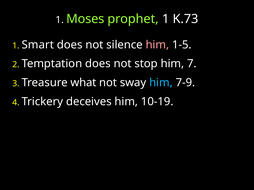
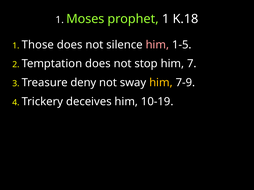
K.73: K.73 -> K.18 (186, 19)
Smart: Smart -> Those (38, 45)
what: what -> deny (83, 83)
him colour: light blue -> yellow (161, 83)
